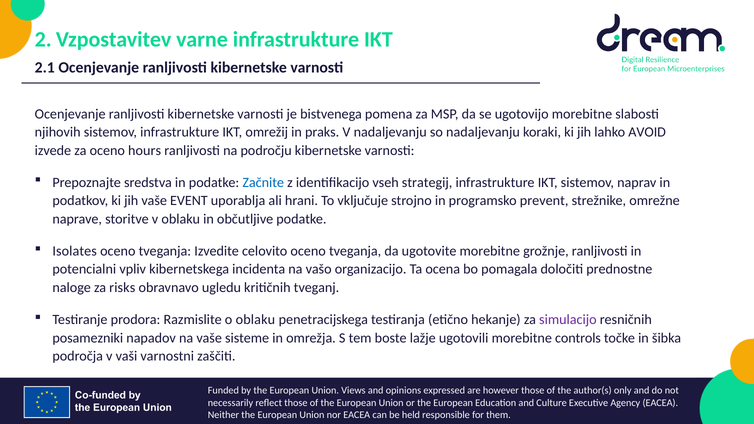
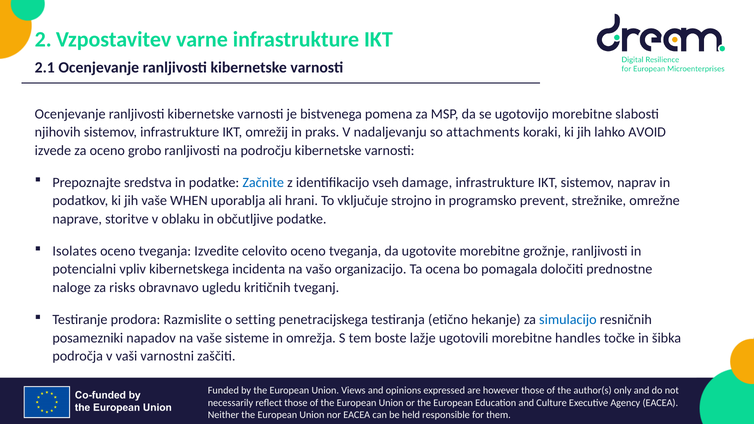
so nadaljevanju: nadaljevanju -> attachments (483, 132)
hours: hours -> grobo (145, 150)
strategij: strategij -> damage (427, 183)
EVENT: EVENT -> WHEN (189, 201)
o oblaku: oblaku -> setting (255, 320)
simulacijo colour: purple -> blue (568, 320)
controls: controls -> handles (578, 338)
